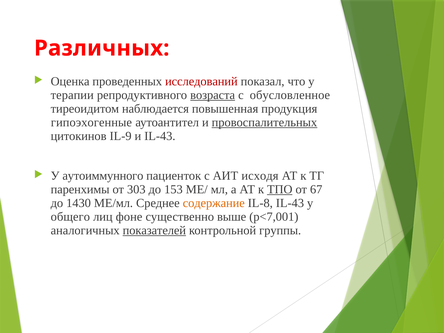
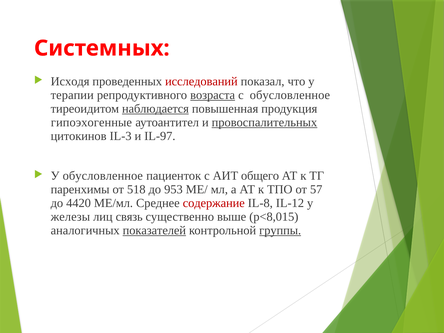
Различных: Различных -> Системных (102, 48)
Оценка: Оценка -> Исходя (70, 81)
наблюдается underline: none -> present (155, 109)
IL-9: IL-9 -> IL-3 (121, 136)
и IL-43: IL-43 -> IL-97 (160, 136)
У аутоиммунного: аутоиммунного -> обусловленное (103, 176)
исходя: исходя -> общего (260, 176)
303: 303 -> 518 (136, 189)
153: 153 -> 953 (173, 189)
ТПО underline: present -> none (280, 189)
67: 67 -> 57 (316, 189)
1430: 1430 -> 4420 (79, 203)
содержание colour: orange -> red (214, 203)
IL-8 IL-43: IL-43 -> IL-12 (290, 203)
общего: общего -> железы (70, 217)
фоне: фоне -> связь (129, 217)
р<7,001: р<7,001 -> р<8,015 (274, 217)
группы underline: none -> present (280, 230)
